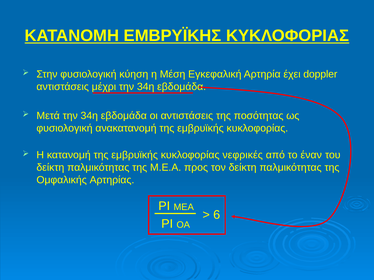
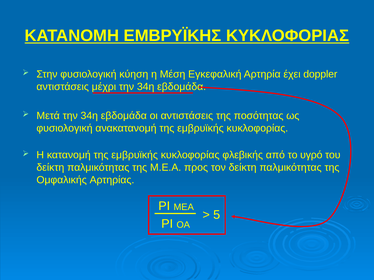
νεφρικές: νεφρικές -> φλεβικής (243, 155)
έναν: έναν -> υγρό (311, 155)
6: 6 -> 5 (217, 215)
